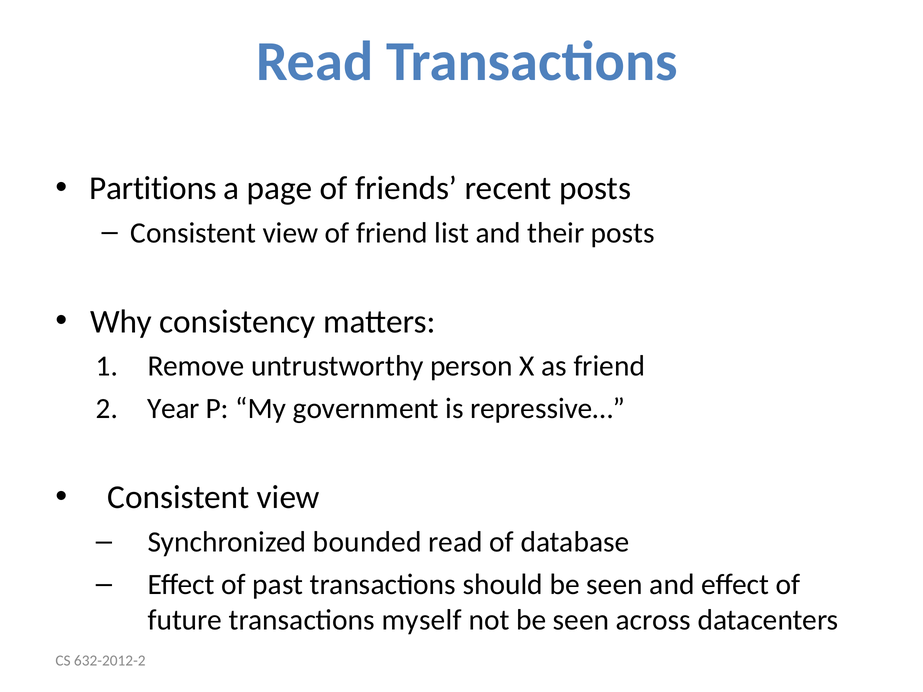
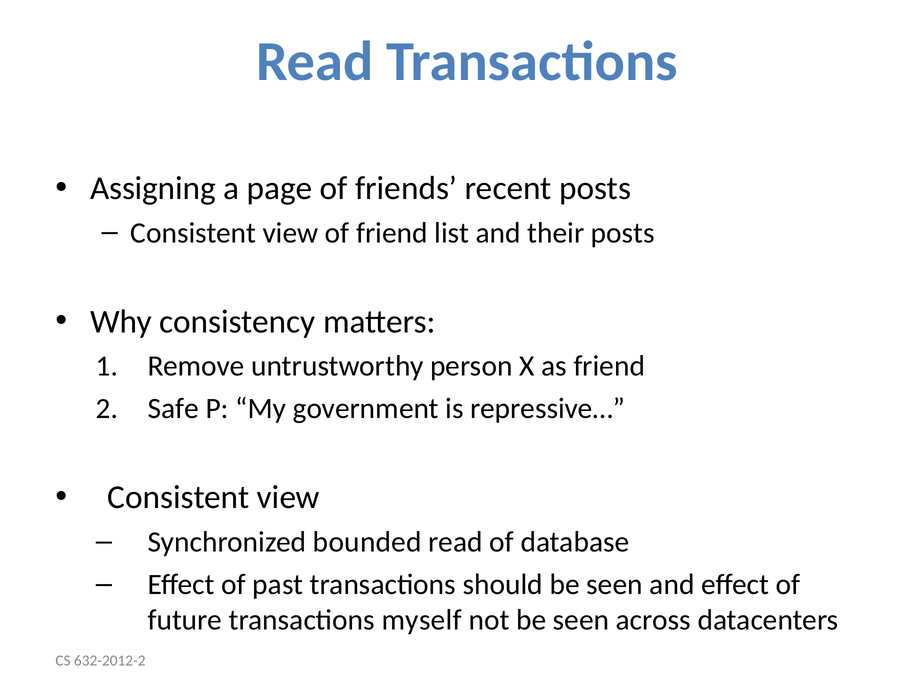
Partitions: Partitions -> Assigning (153, 188)
Year: Year -> Safe (173, 409)
